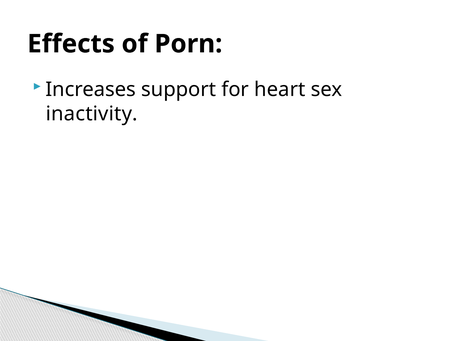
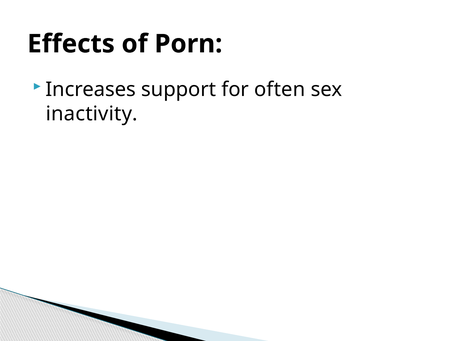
heart: heart -> often (280, 90)
